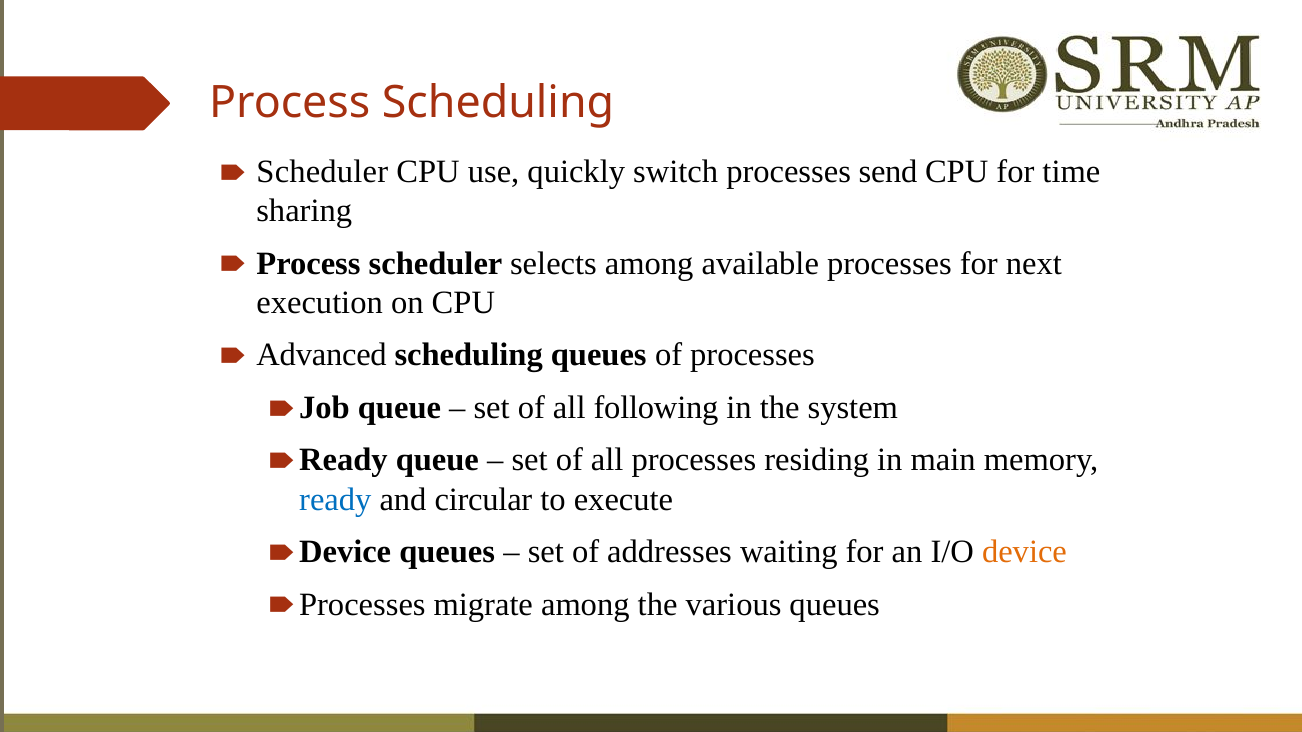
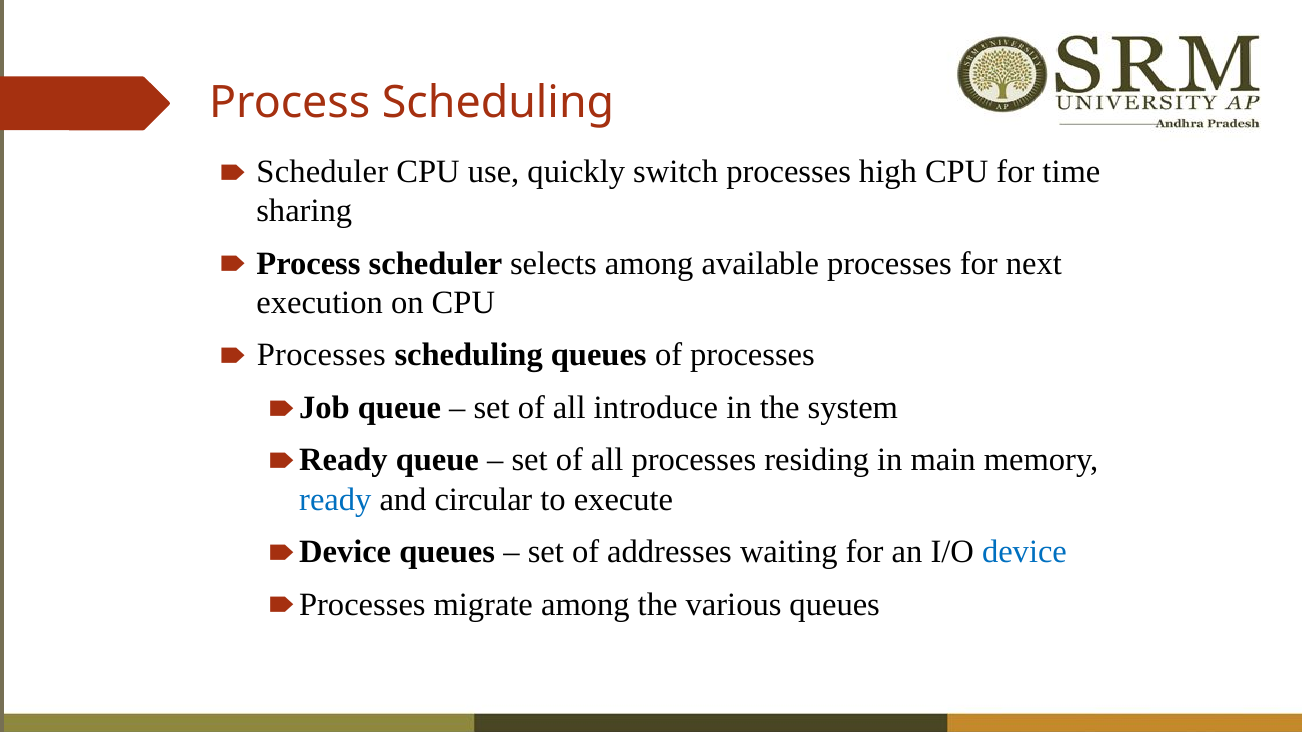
send: send -> high (888, 172)
Advanced: Advanced -> Processes (321, 355)
following: following -> introduce (656, 408)
device colour: orange -> blue (1024, 552)
